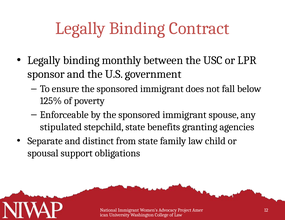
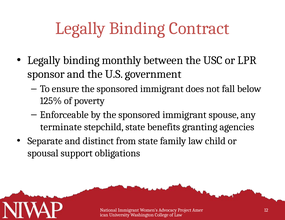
stipulated: stipulated -> terminate (61, 127)
